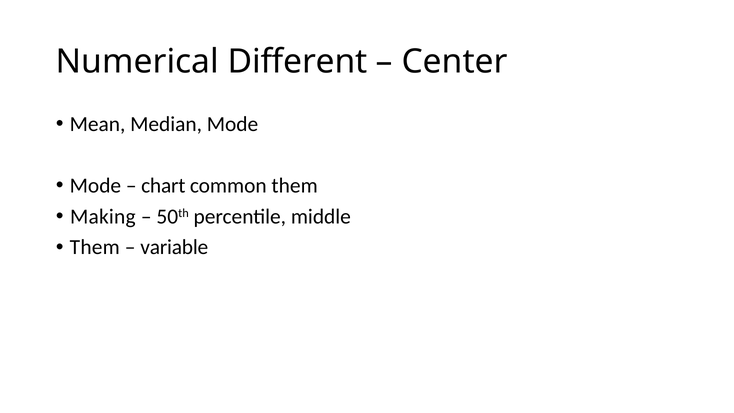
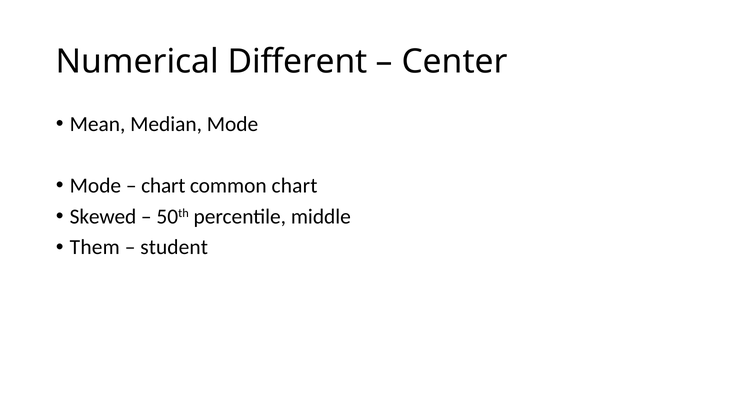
common them: them -> chart (295, 186)
Making: Making -> Skewed (103, 216)
variable: variable -> student (174, 247)
